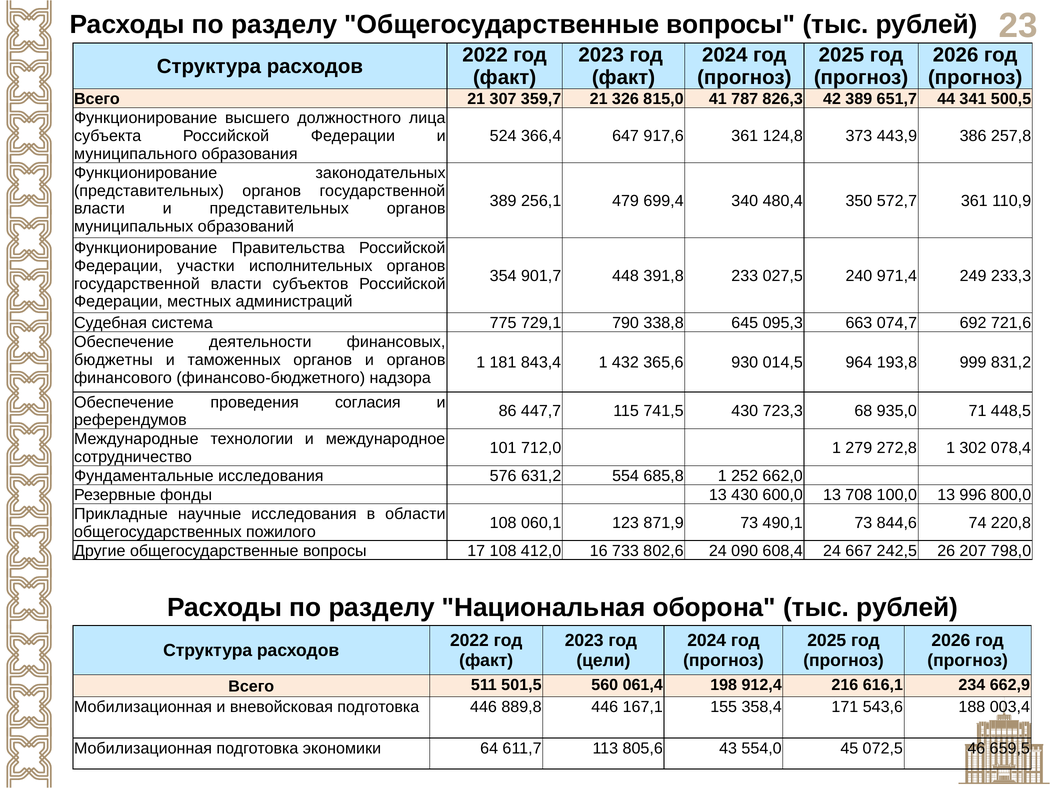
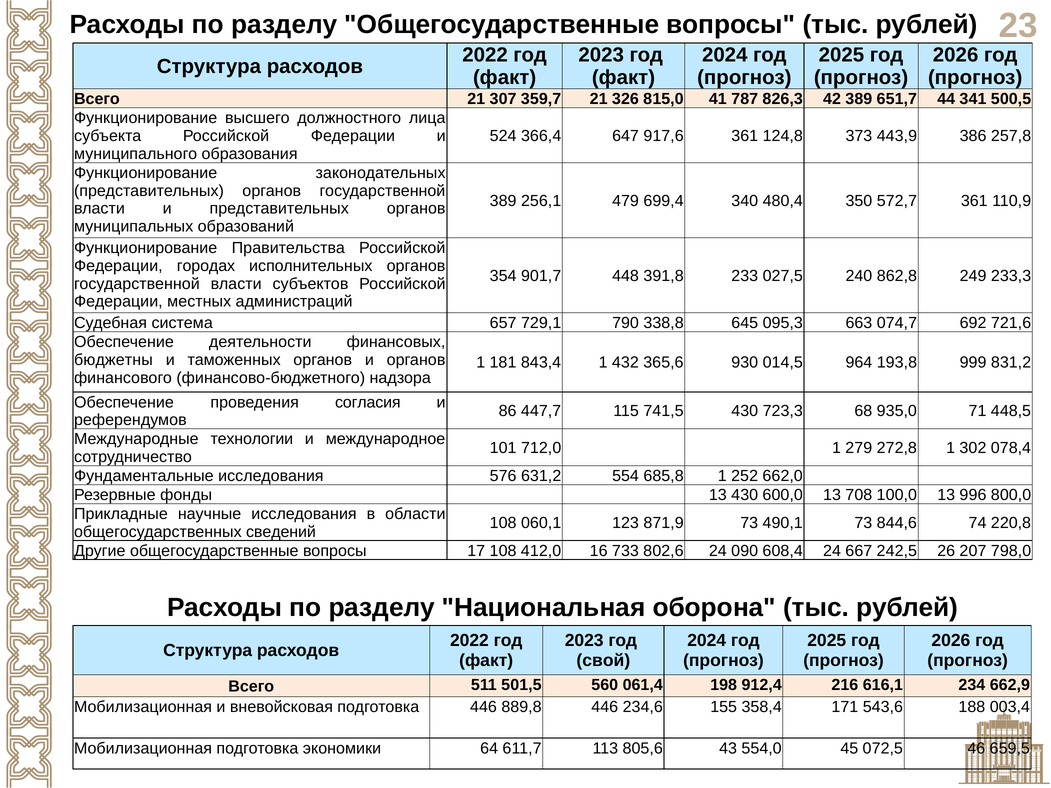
участки: участки -> городах (206, 266)
971,4: 971,4 -> 862,8 (897, 276)
775: 775 -> 657 (503, 323)
пожилого: пожилого -> сведений (281, 532)
цели: цели -> свой (603, 660)
167,1: 167,1 -> 234,6 (643, 707)
